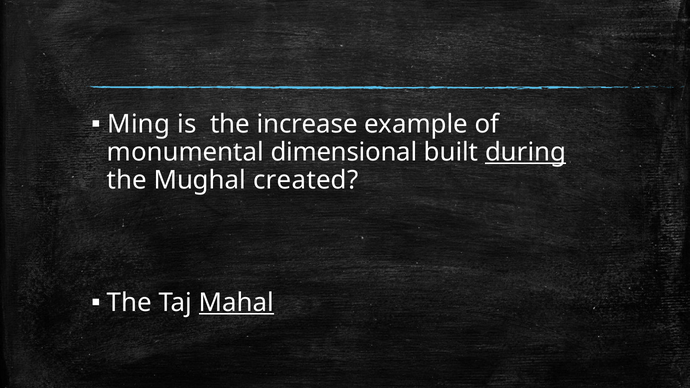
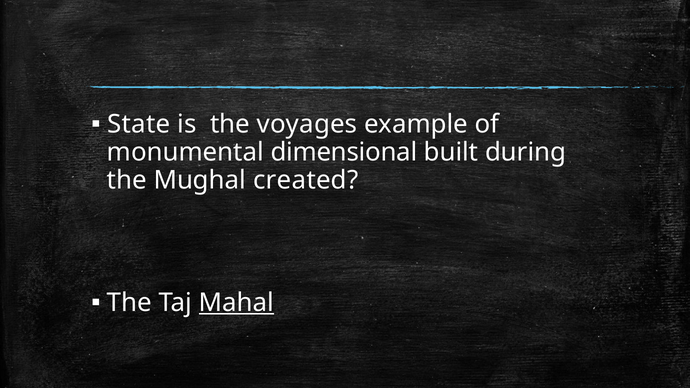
Ming: Ming -> State (139, 124)
increase: increase -> voyages (307, 124)
during underline: present -> none (526, 152)
